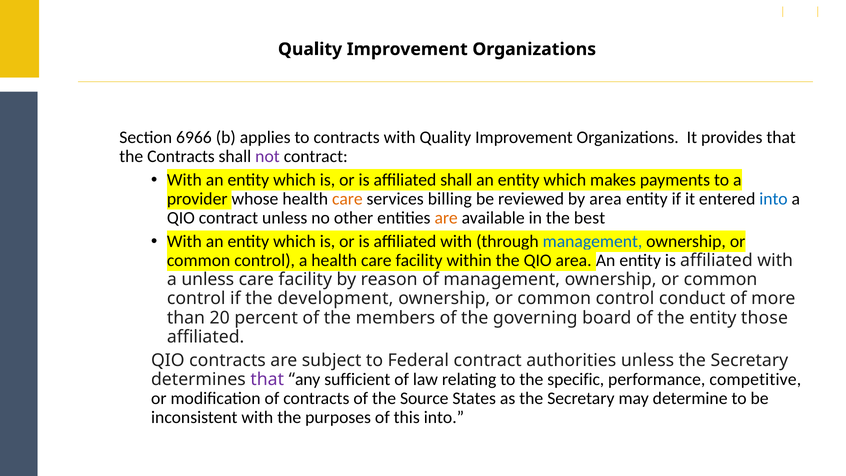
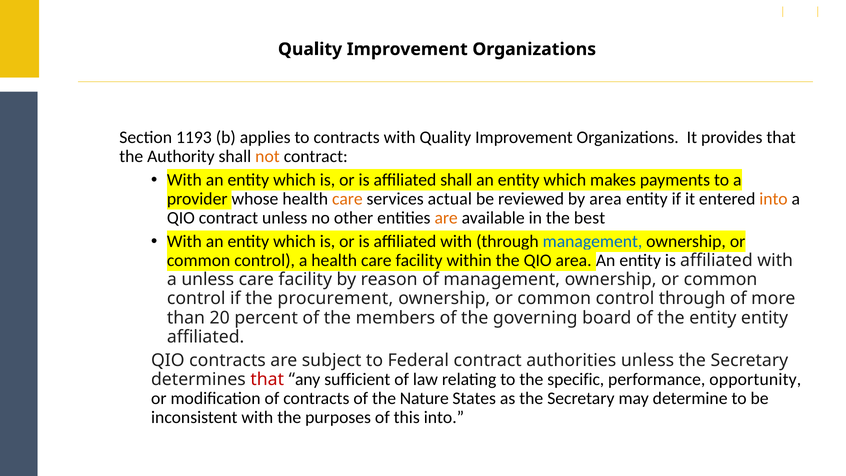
6966: 6966 -> 1193 (194, 138)
the Contracts: Contracts -> Authority (181, 157)
not colour: purple -> orange (267, 157)
billing: billing -> actual (450, 199)
into colour: blue -> orange (773, 199)
development: development -> procurement (335, 299)
control conduct: conduct -> through (692, 299)
entity those: those -> entity (765, 318)
that colour: purple -> red (267, 379)
competitive: competitive -> opportunity (755, 379)
Source: Source -> Nature (424, 398)
